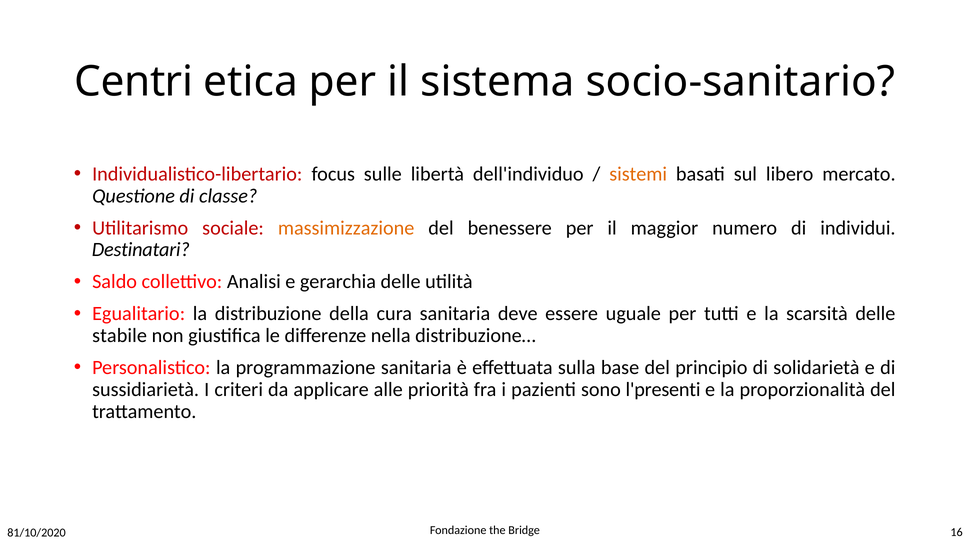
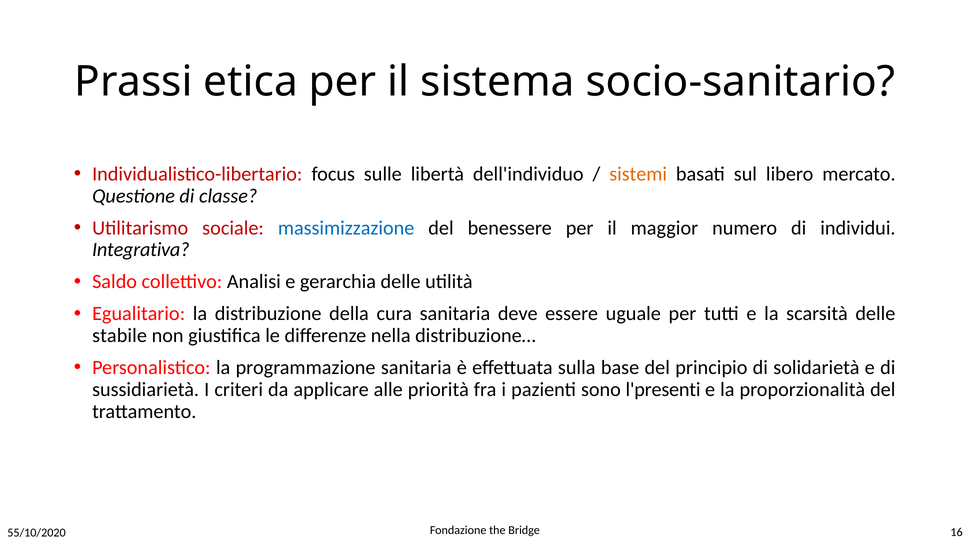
Centri: Centri -> Prassi (134, 81)
massimizzazione colour: orange -> blue (346, 228)
Destinatari: Destinatari -> Integrativa (141, 250)
81/10/2020: 81/10/2020 -> 55/10/2020 (36, 532)
